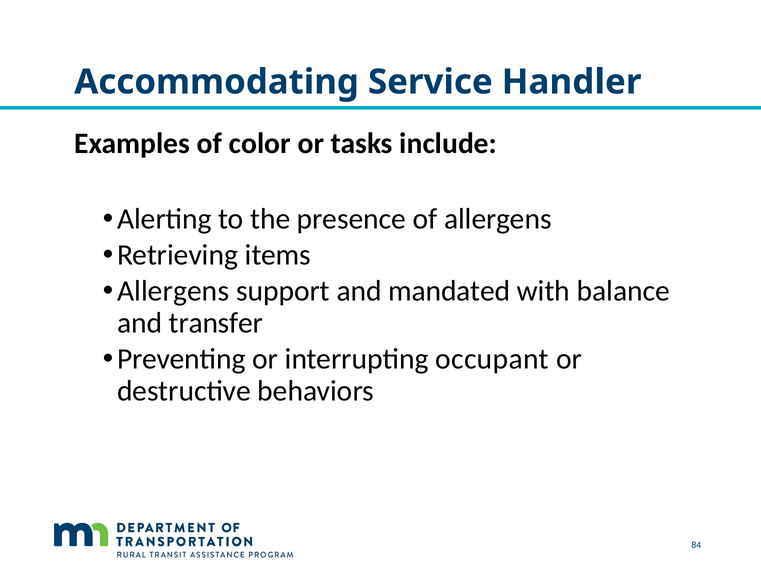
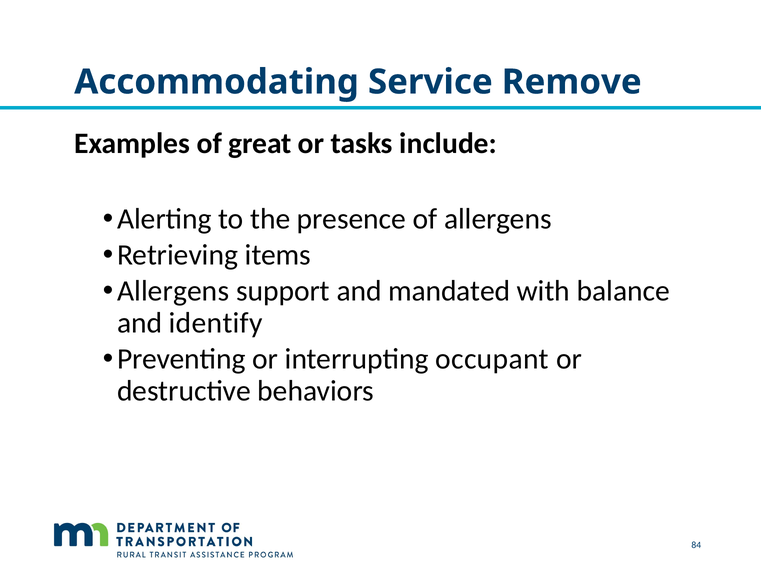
Handler: Handler -> Remove (572, 82)
color: color -> great (260, 143)
transfer: transfer -> identify (216, 323)
